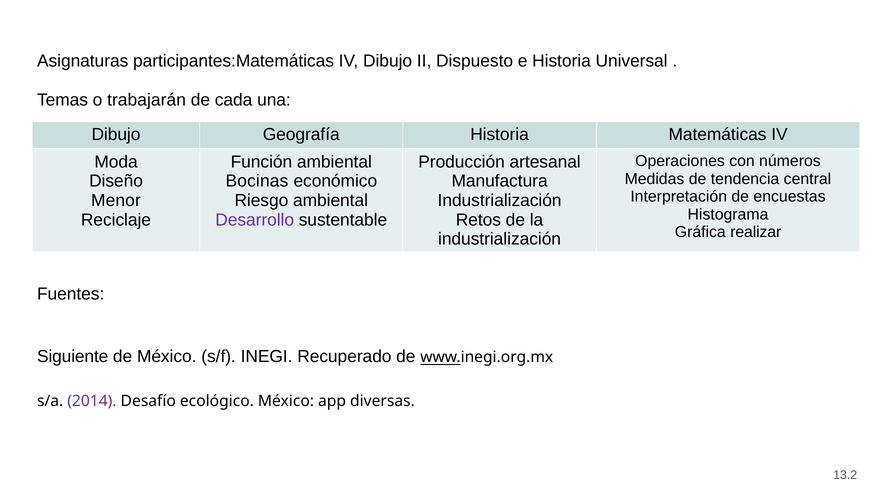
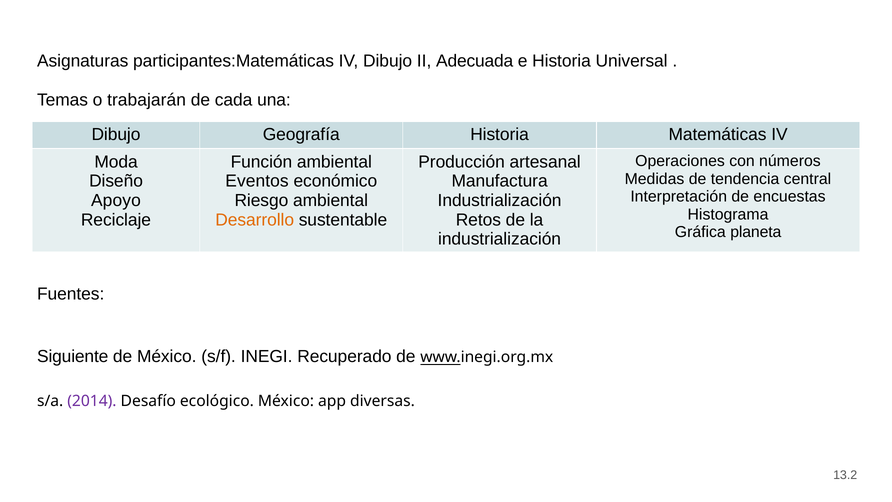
Dispuesto: Dispuesto -> Adecuada (475, 61)
Bocinas: Bocinas -> Eventos (257, 181)
Menor: Menor -> Apoyo (116, 200)
Desarrollo colour: purple -> orange (255, 220)
realizar: realizar -> planeta (756, 232)
